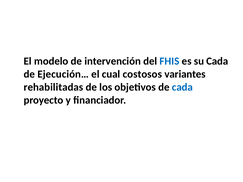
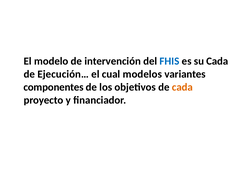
costosos: costosos -> modelos (142, 74)
rehabilitadas: rehabilitadas -> componentes (54, 87)
cada colour: blue -> orange (182, 87)
